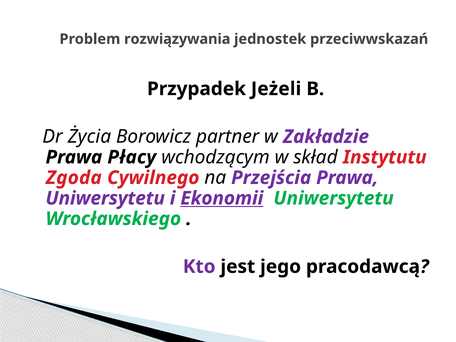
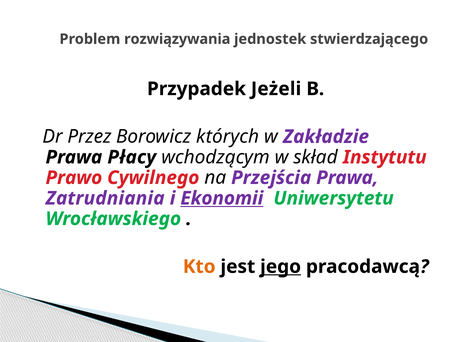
przeciwwskazań: przeciwwskazań -> stwierdzającego (369, 39)
Życia: Życia -> Przez (90, 137)
partner: partner -> których (228, 137)
Zgoda: Zgoda -> Prawo (74, 178)
Uniwersytetu: Uniwersytetu -> Zatrudniania (105, 198)
Kto colour: purple -> orange (199, 267)
jego underline: none -> present (281, 267)
